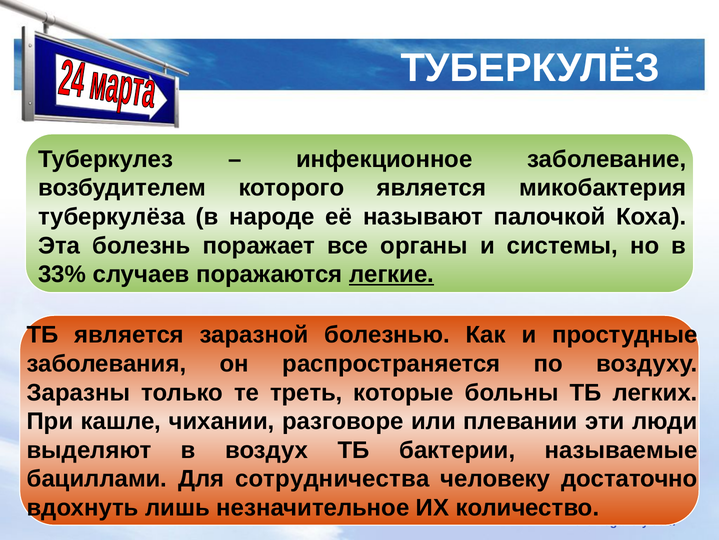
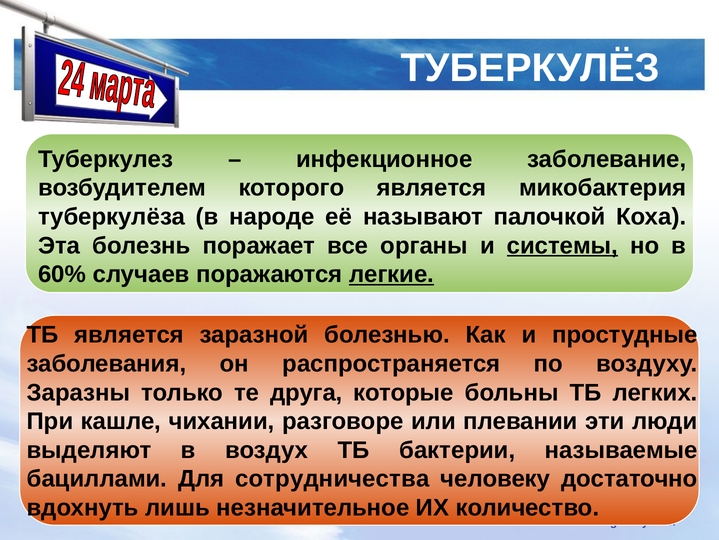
системы underline: none -> present (562, 245)
33%: 33% -> 60% (62, 274)
треть: треть -> друга (306, 392)
